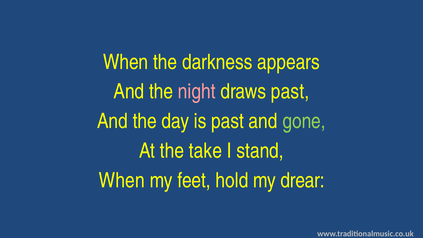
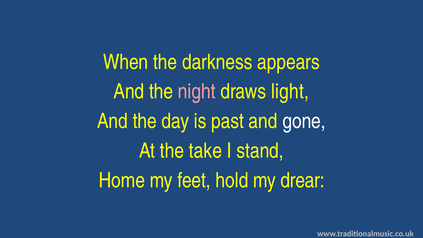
draws past: past -> light (290, 92)
gone colour: light green -> white (304, 121)
When: When -> Home (122, 180)
